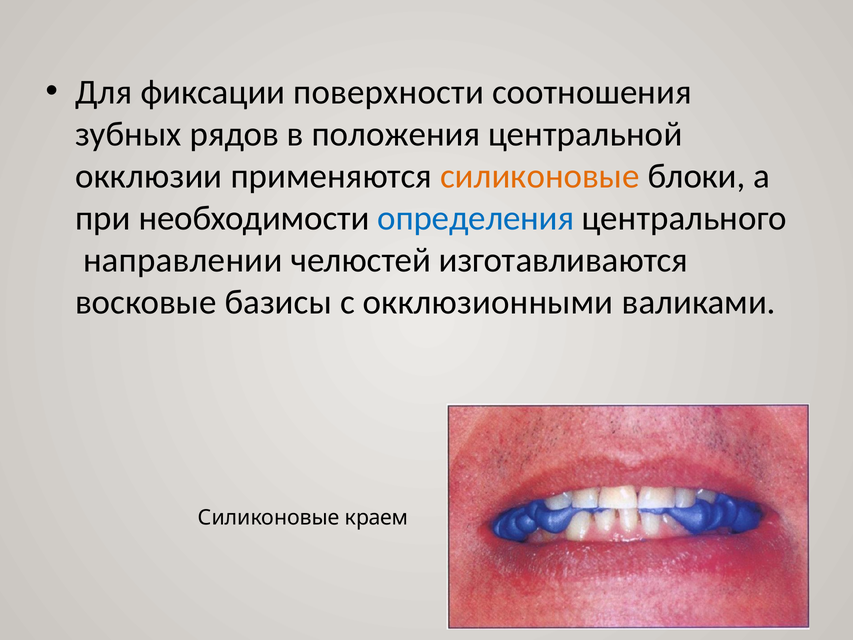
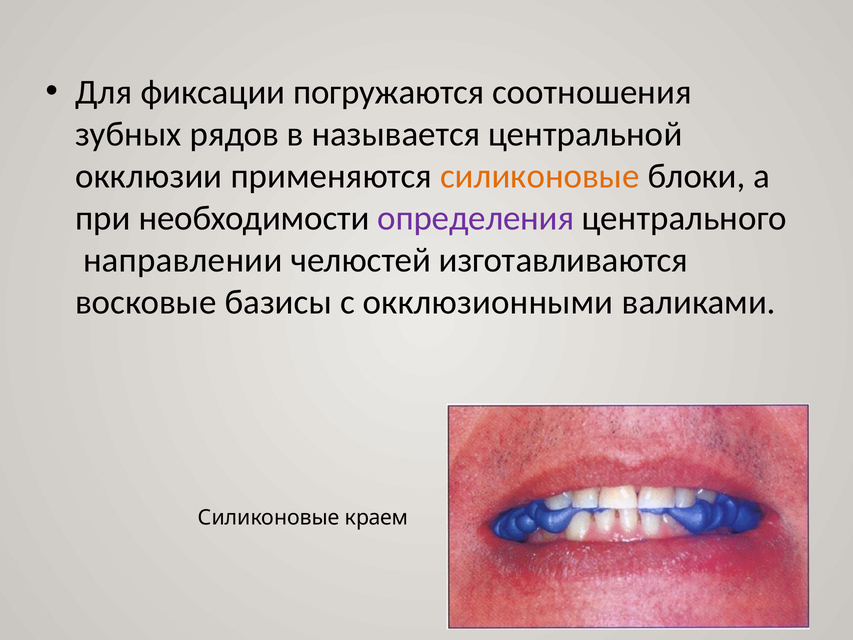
поверхности: поверхности -> погружаются (389, 92)
положения: положения -> называется (396, 134)
определения colour: blue -> purple (476, 218)
